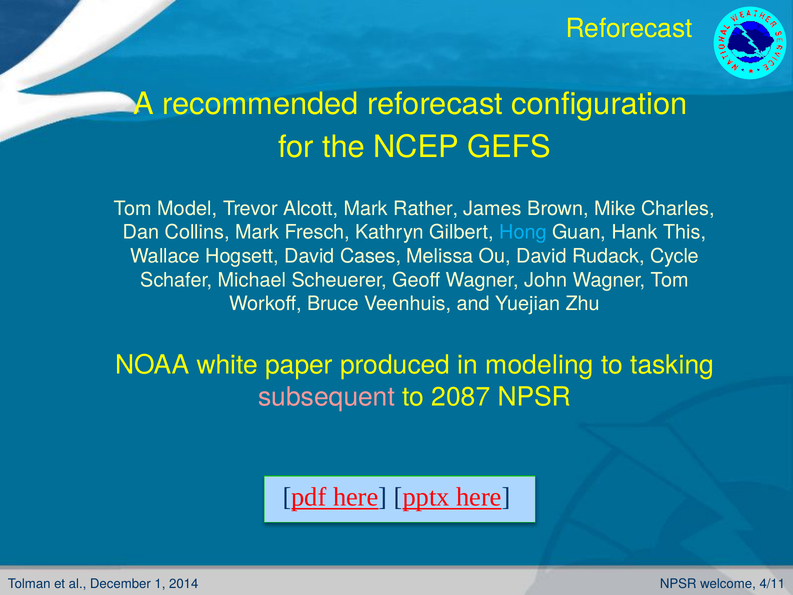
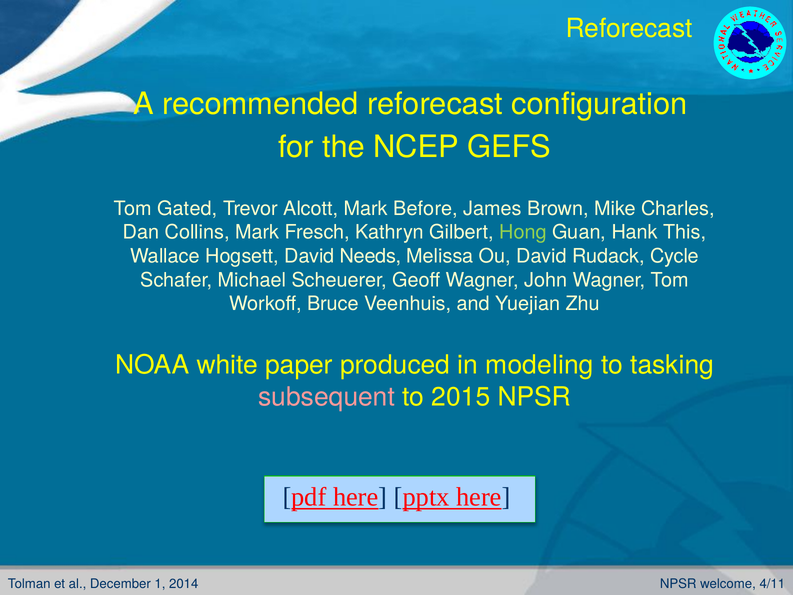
Model: Model -> Gated (187, 209)
Rather: Rather -> Before (426, 209)
Hong colour: light blue -> light green (523, 232)
Cases: Cases -> Needs (371, 256)
2087: 2087 -> 2015 (461, 397)
